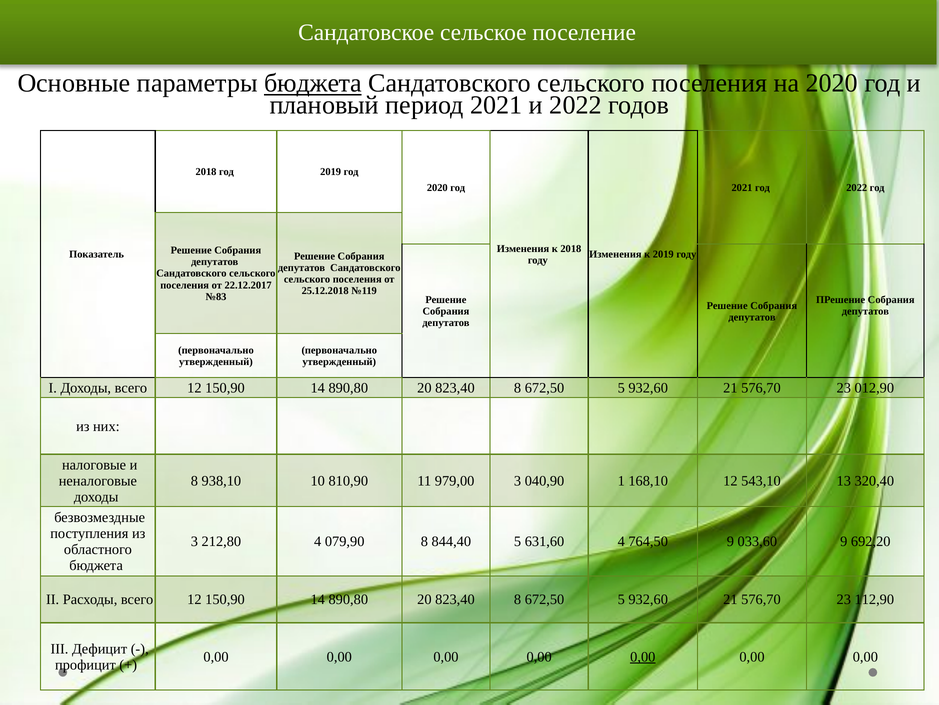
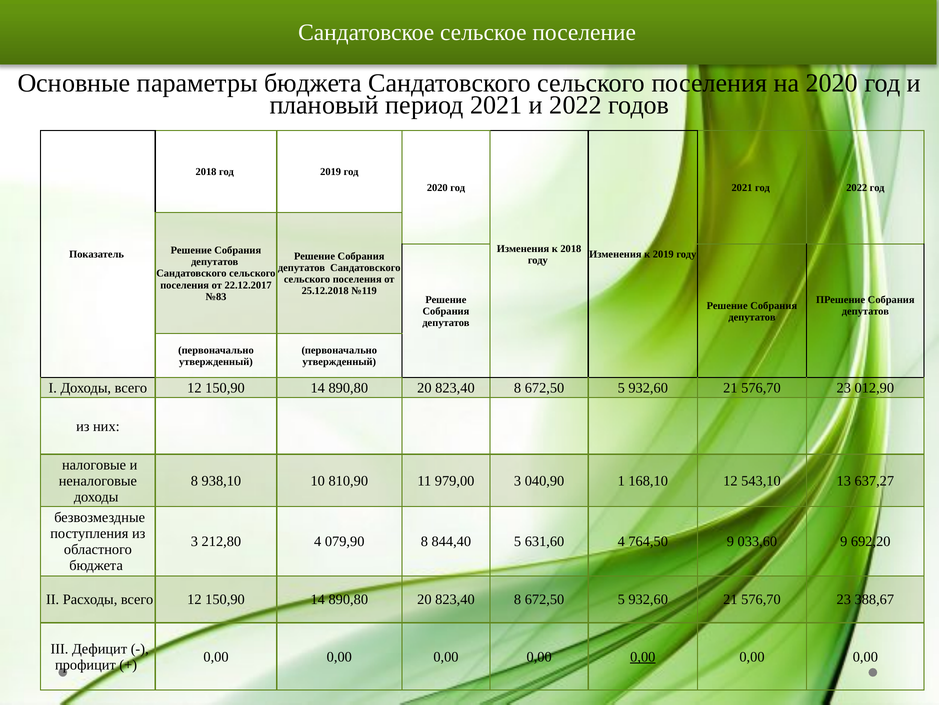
бюджета underline: present -> none (313, 83)
320,40: 320,40 -> 637,27 (874, 480)
112,90: 112,90 -> 388,67 (874, 599)
